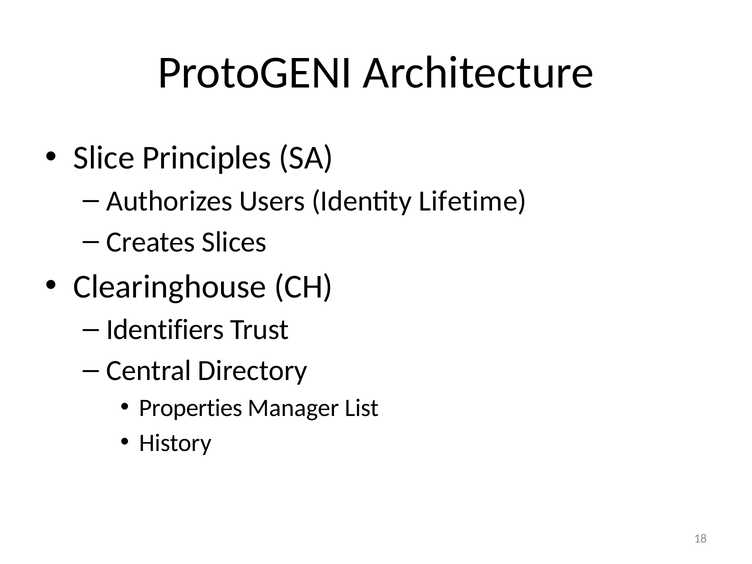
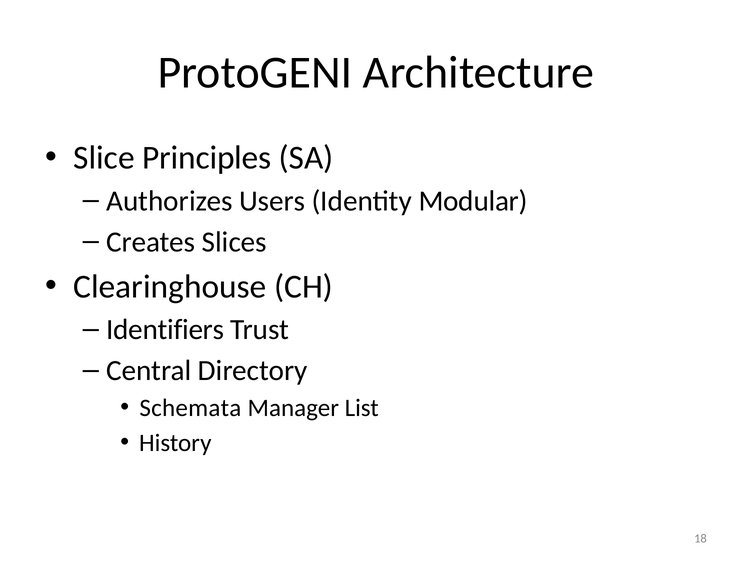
Lifetime: Lifetime -> Modular (473, 201)
Properties: Properties -> Schemata (190, 408)
